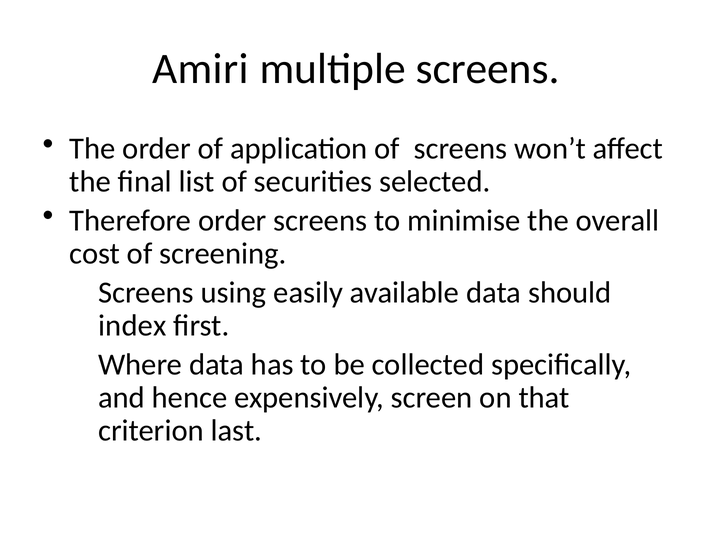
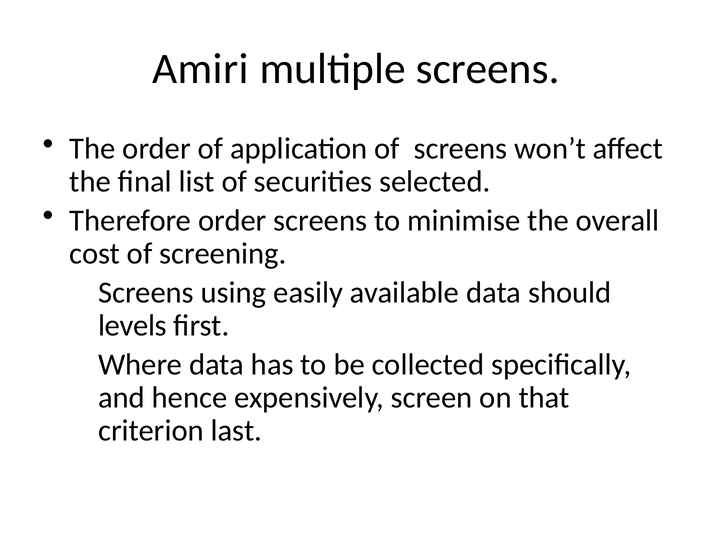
index: index -> levels (133, 326)
